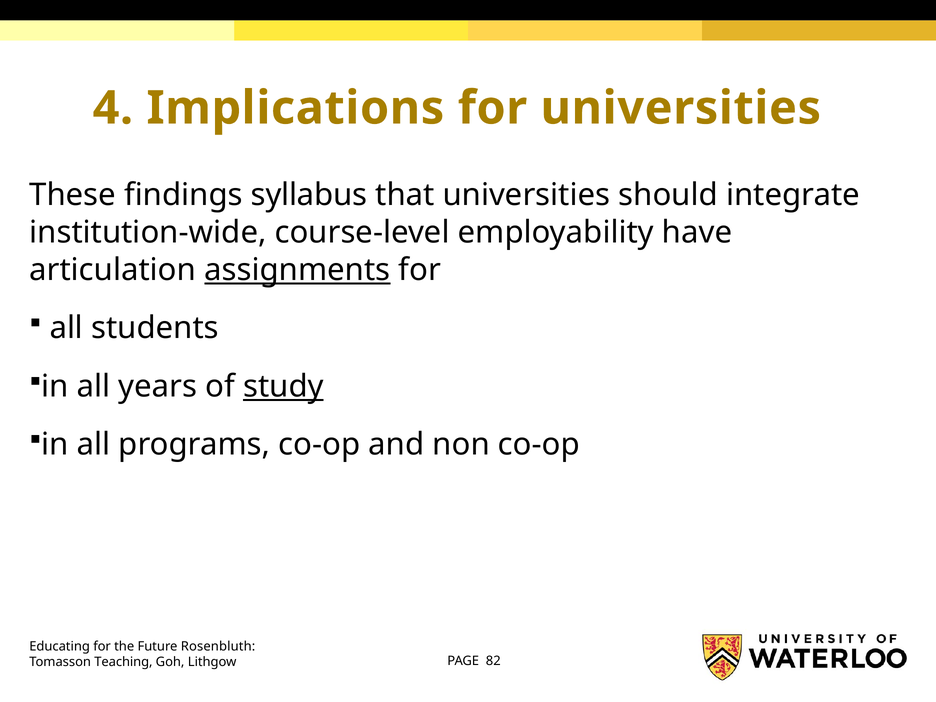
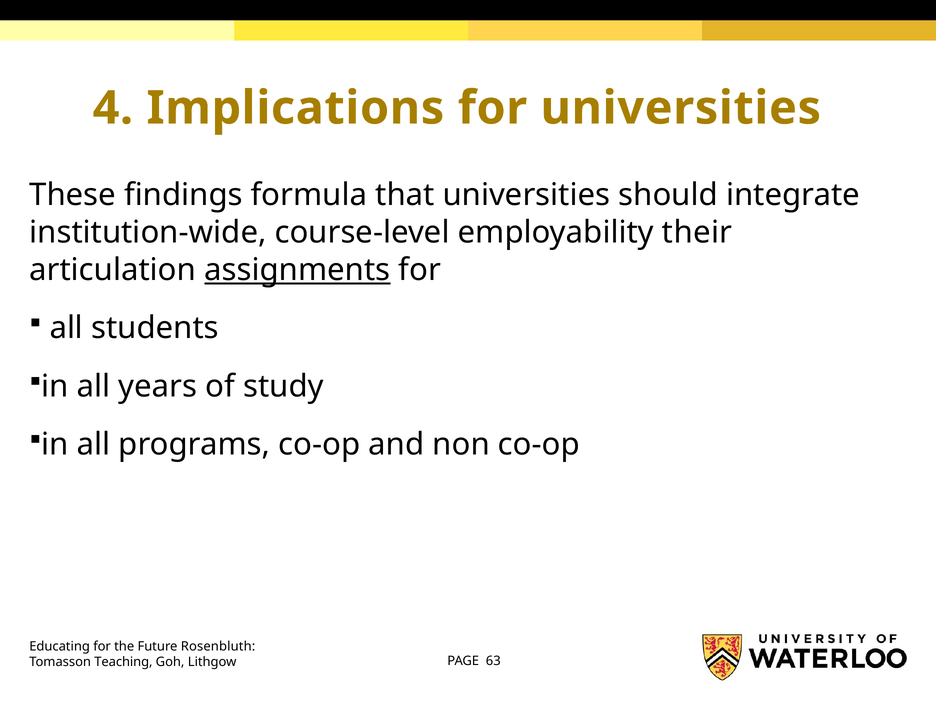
syllabus: syllabus -> formula (309, 195)
have: have -> their (697, 233)
study underline: present -> none (283, 386)
82: 82 -> 63 (493, 661)
